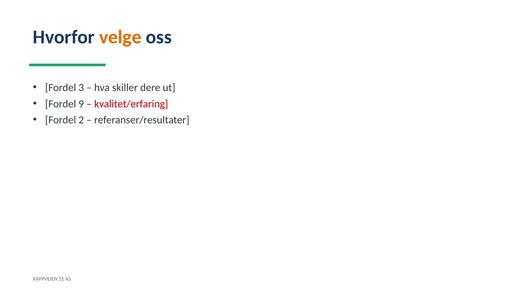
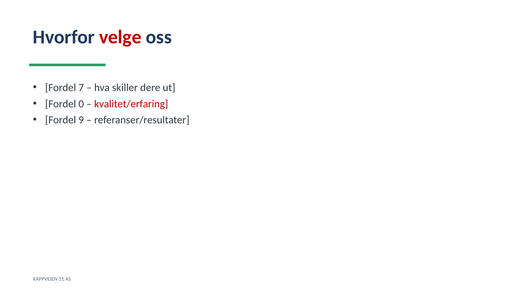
velge colour: orange -> red (120, 37)
3: 3 -> 7 (81, 88)
9: 9 -> 0 (81, 104)
2: 2 -> 9 (81, 120)
